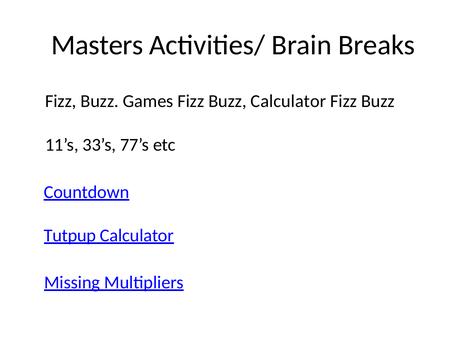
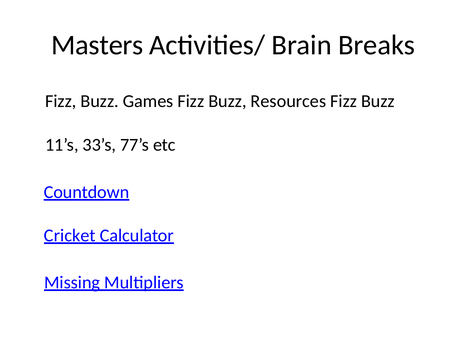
Buzz Calculator: Calculator -> Resources (288, 101)
Tutpup: Tutpup -> Cricket (70, 236)
